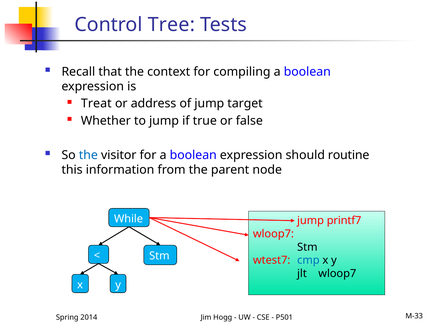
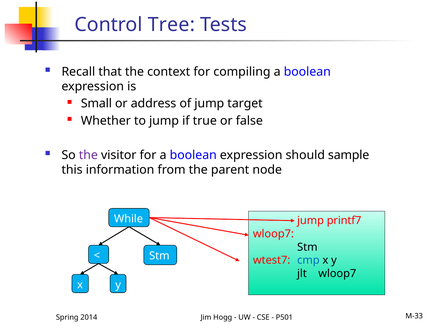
Treat: Treat -> Small (96, 104)
the colour: blue -> purple (88, 155)
routine: routine -> sample (349, 155)
